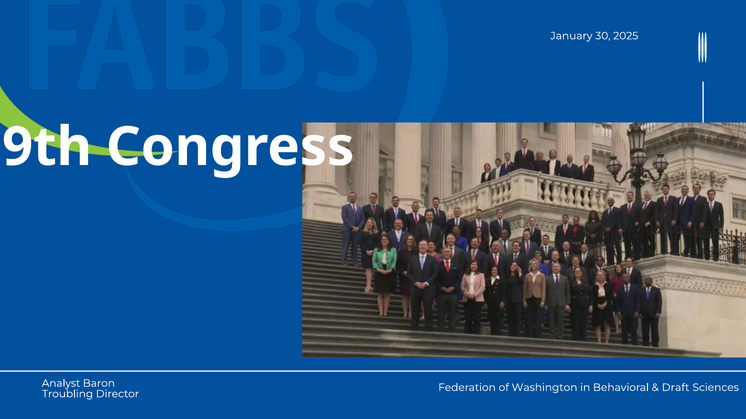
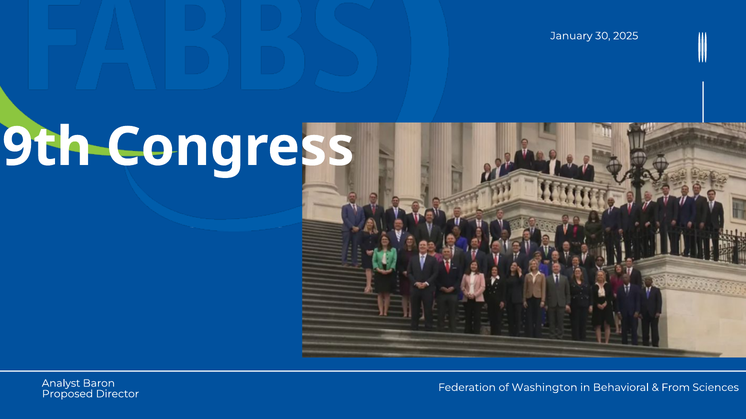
Draft: Draft -> From (676, 388)
Troubling: Troubling -> Proposed (68, 394)
